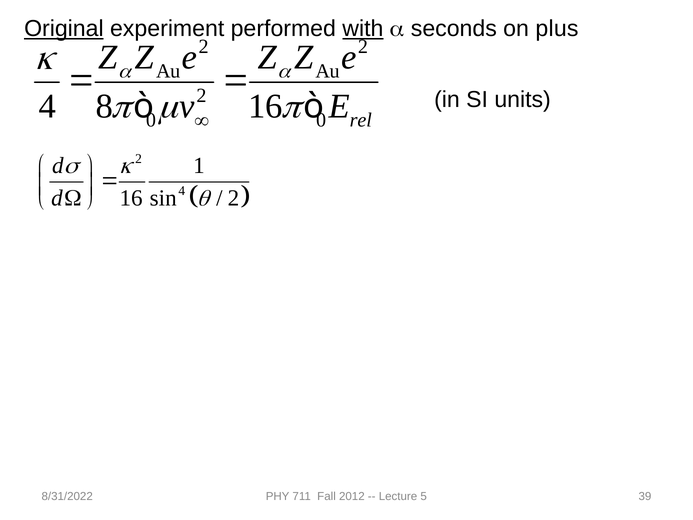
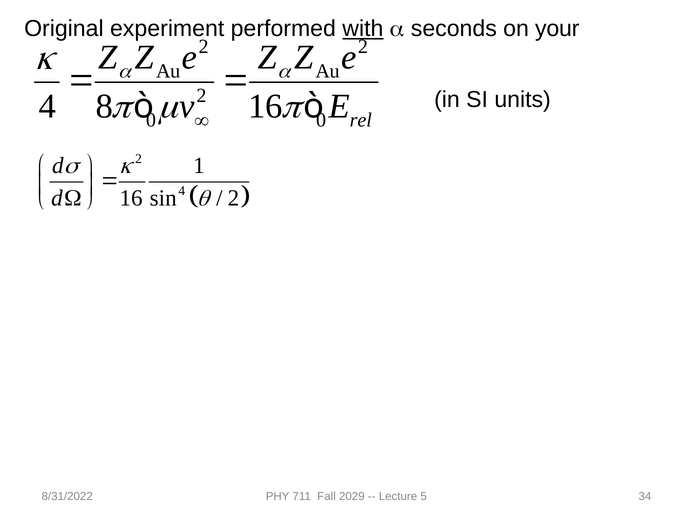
Original underline: present -> none (64, 29)
plus: plus -> your (557, 29)
2012: 2012 -> 2029 (352, 496)
39: 39 -> 34 (645, 496)
